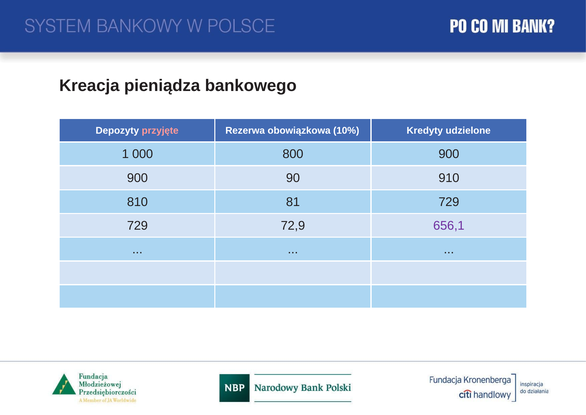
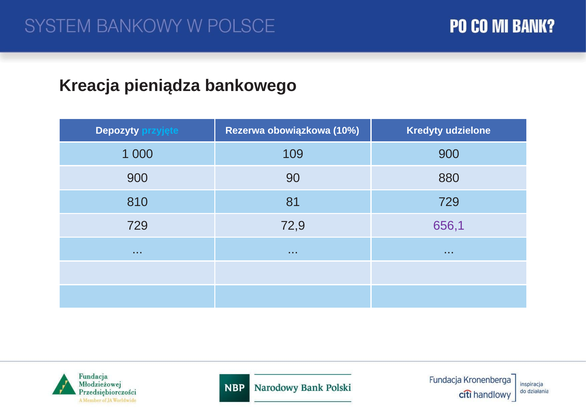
przyjęte colour: pink -> light blue (160, 131)
800: 800 -> 109 (293, 154)
910: 910 -> 880 (449, 178)
